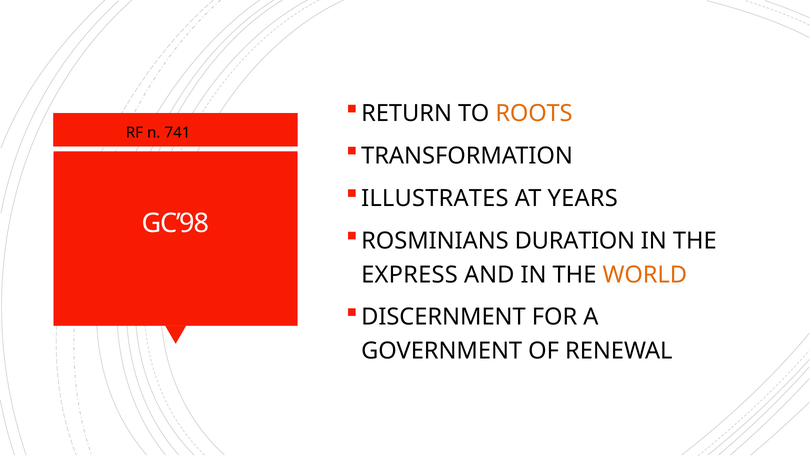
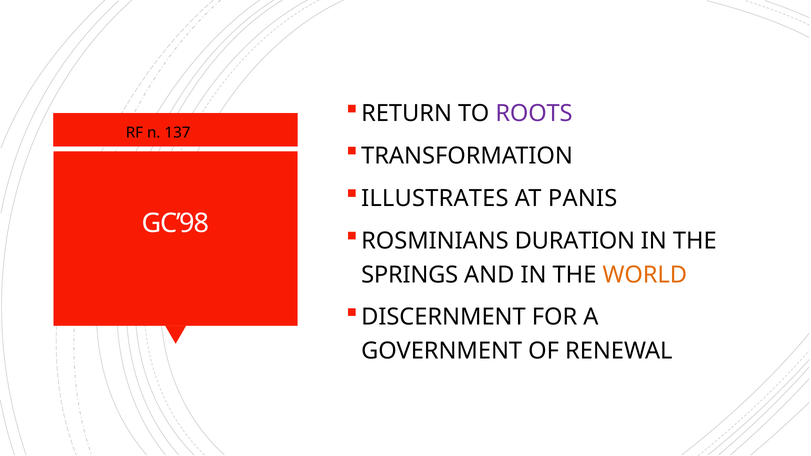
ROOTS colour: orange -> purple (534, 114)
741: 741 -> 137 (177, 133)
YEARS: YEARS -> PANIS (583, 198)
EXPRESS: EXPRESS -> SPRINGS (410, 275)
